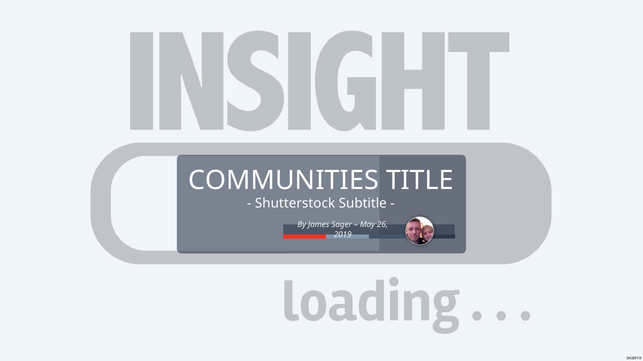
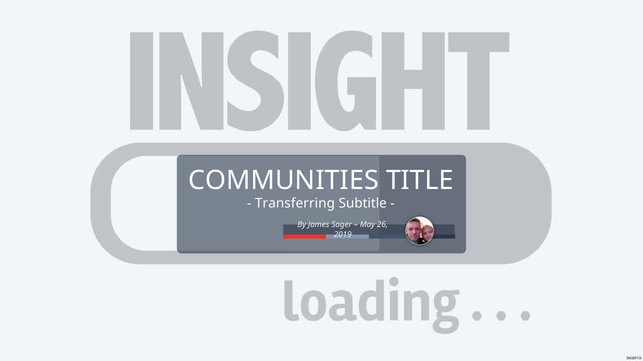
Shutterstock: Shutterstock -> Transferring (295, 204)
